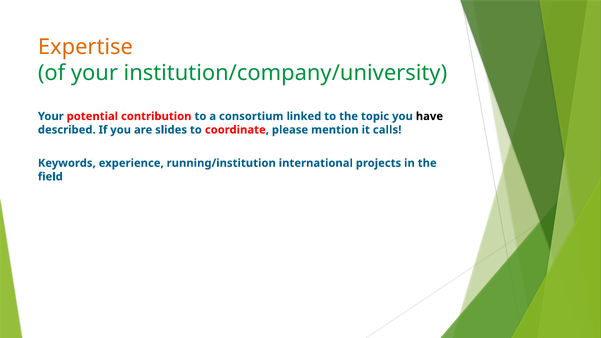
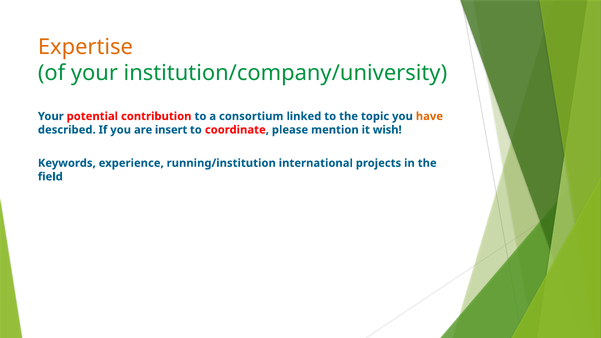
have colour: black -> orange (429, 116)
slides: slides -> insert (171, 130)
calls: calls -> wish (387, 130)
